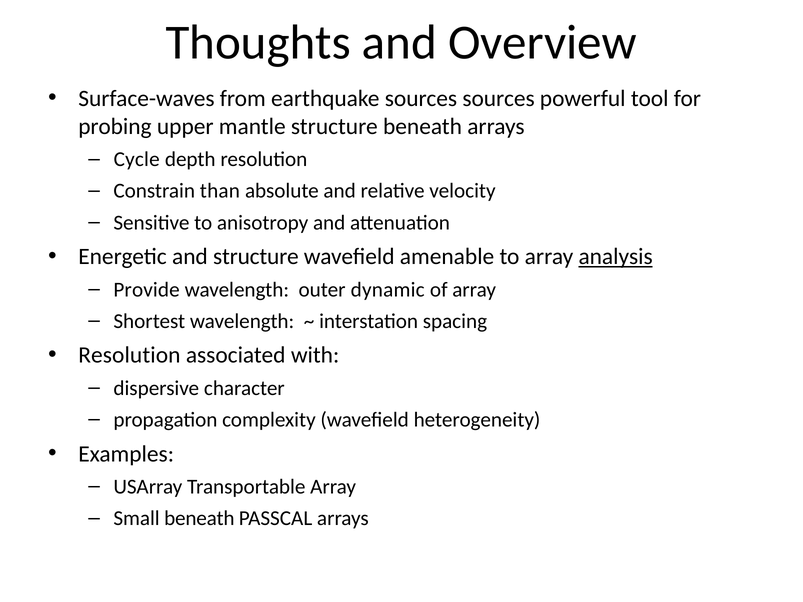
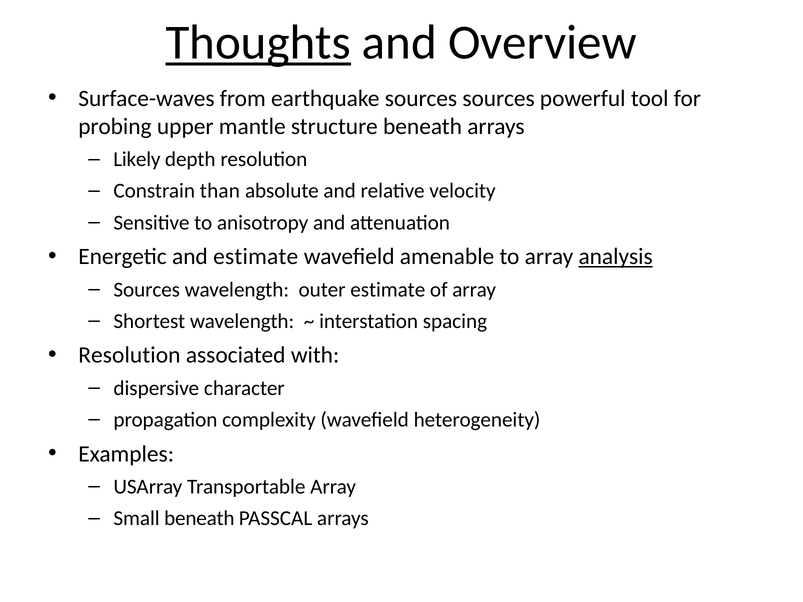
Thoughts underline: none -> present (258, 43)
Cycle: Cycle -> Likely (137, 159)
and structure: structure -> estimate (256, 257)
Provide: Provide -> Sources (147, 290)
outer dynamic: dynamic -> estimate (388, 290)
